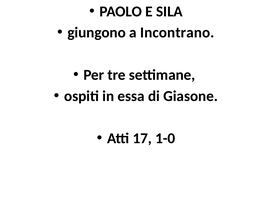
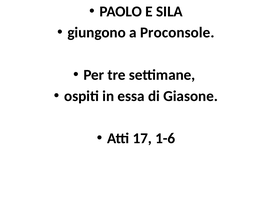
Incontrano: Incontrano -> Proconsole (177, 33)
1-0: 1-0 -> 1-6 (165, 138)
